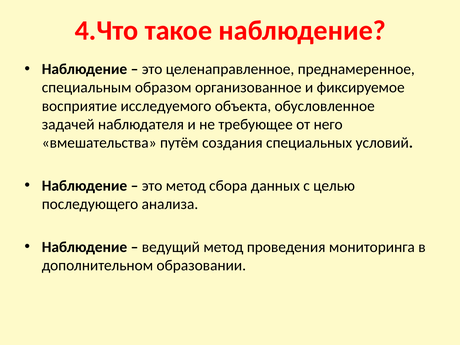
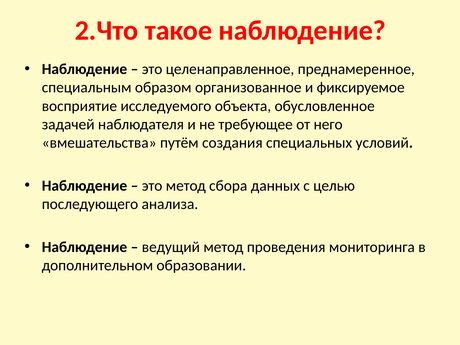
4.Что: 4.Что -> 2.Что (107, 31)
